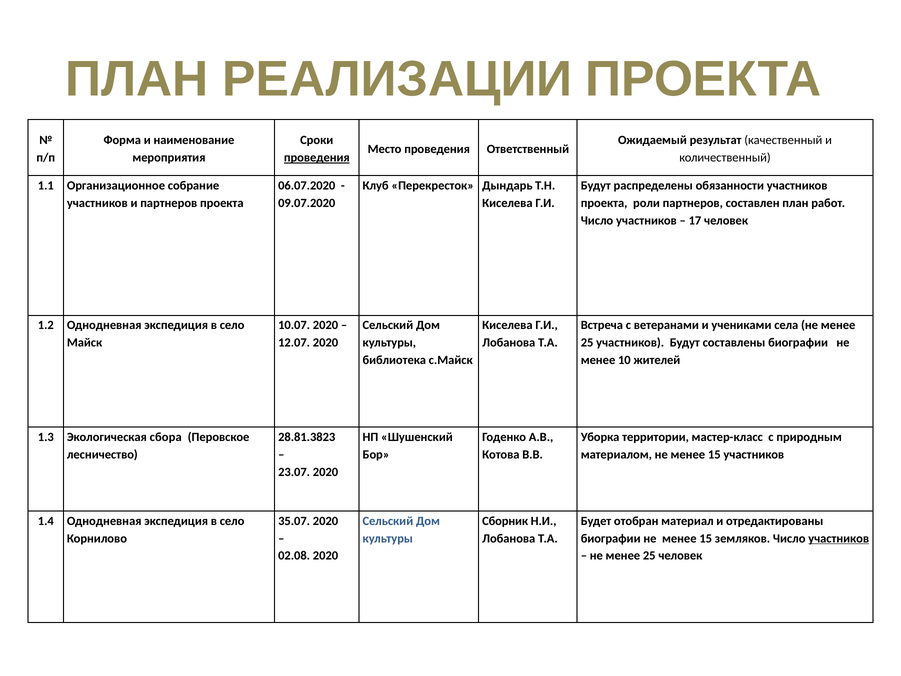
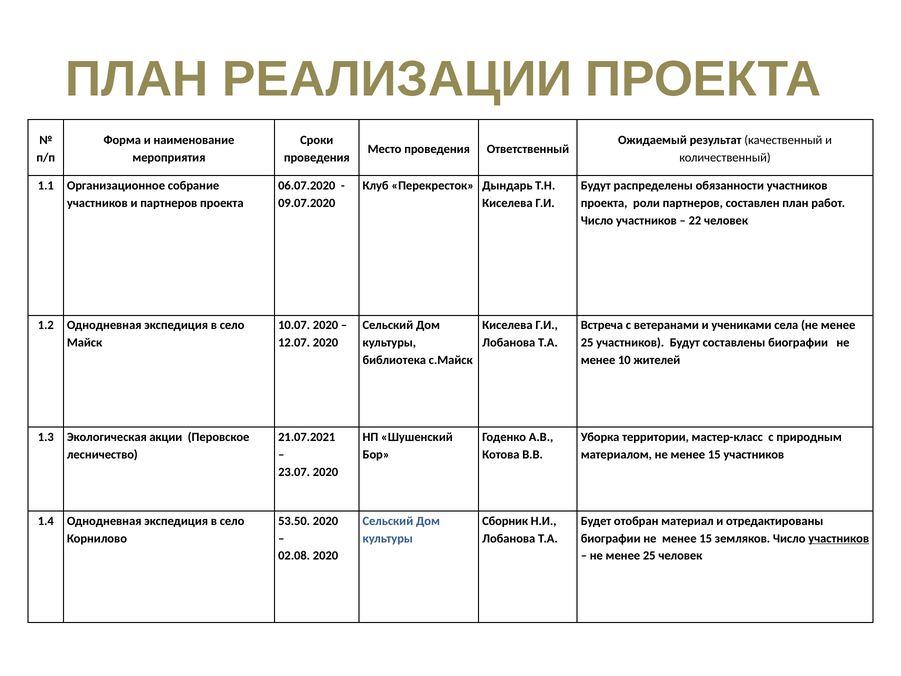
проведения underline: present -> none (317, 158)
17: 17 -> 22 (695, 220)
сбора: сбора -> акции (166, 437)
28.81.3823: 28.81.3823 -> 21.07.2021 (307, 437)
35.07: 35.07 -> 53.50 (294, 521)
